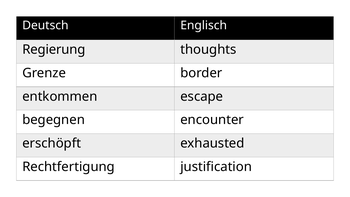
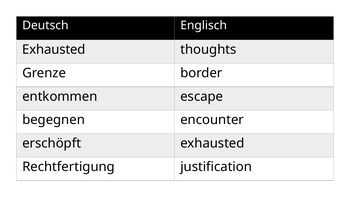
Regierung: Regierung -> Exhausted (54, 50)
